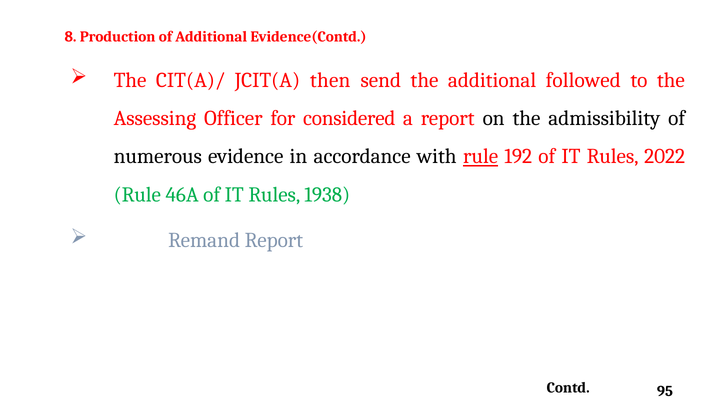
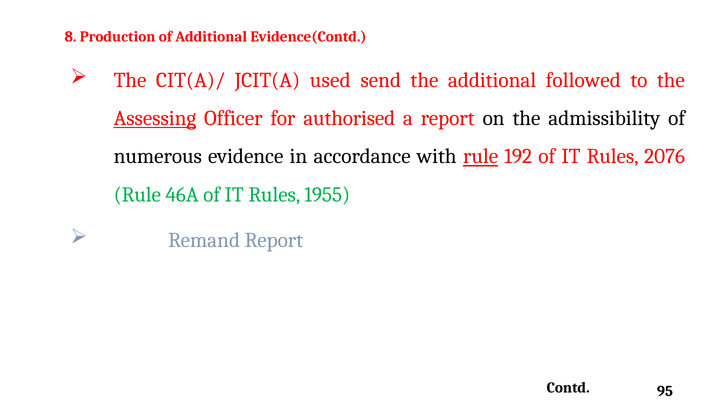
then: then -> used (330, 80)
Assessing underline: none -> present (155, 118)
considered: considered -> authorised (349, 118)
2022: 2022 -> 2076 (665, 156)
1938: 1938 -> 1955 (327, 195)
